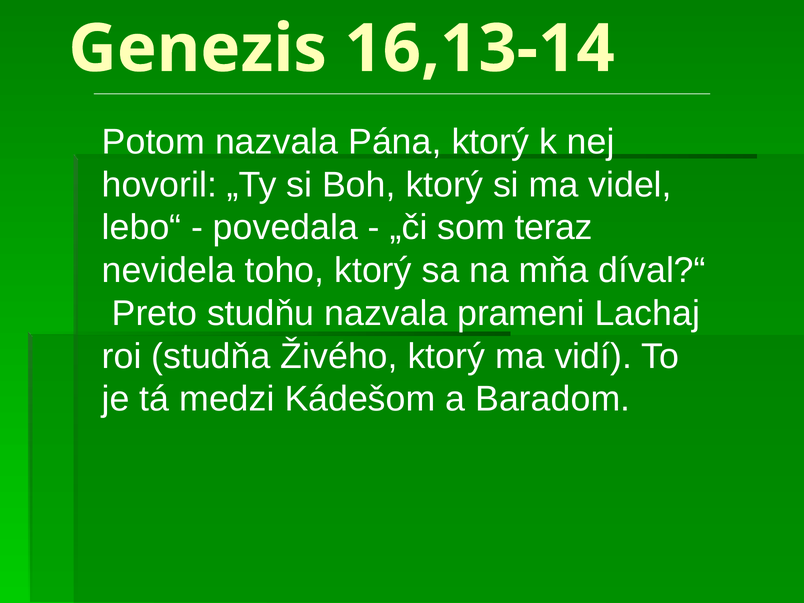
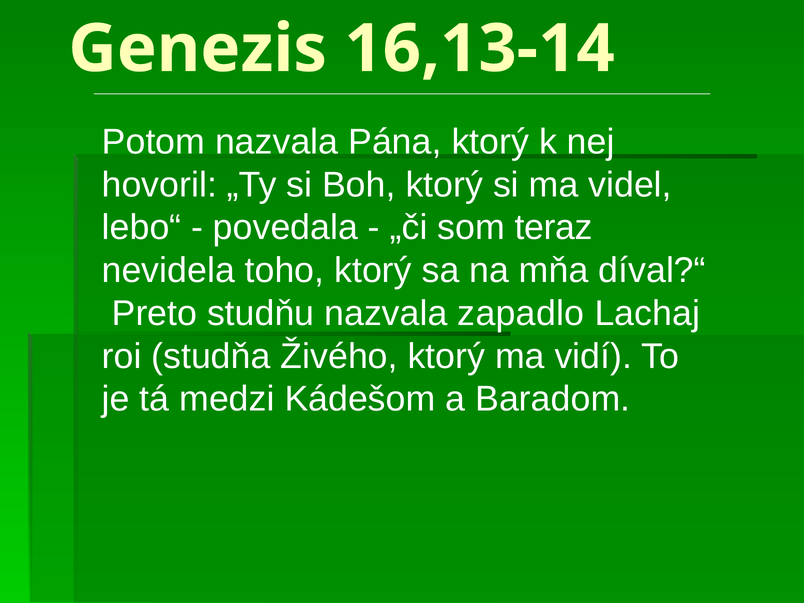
prameni: prameni -> zapadlo (521, 313)
